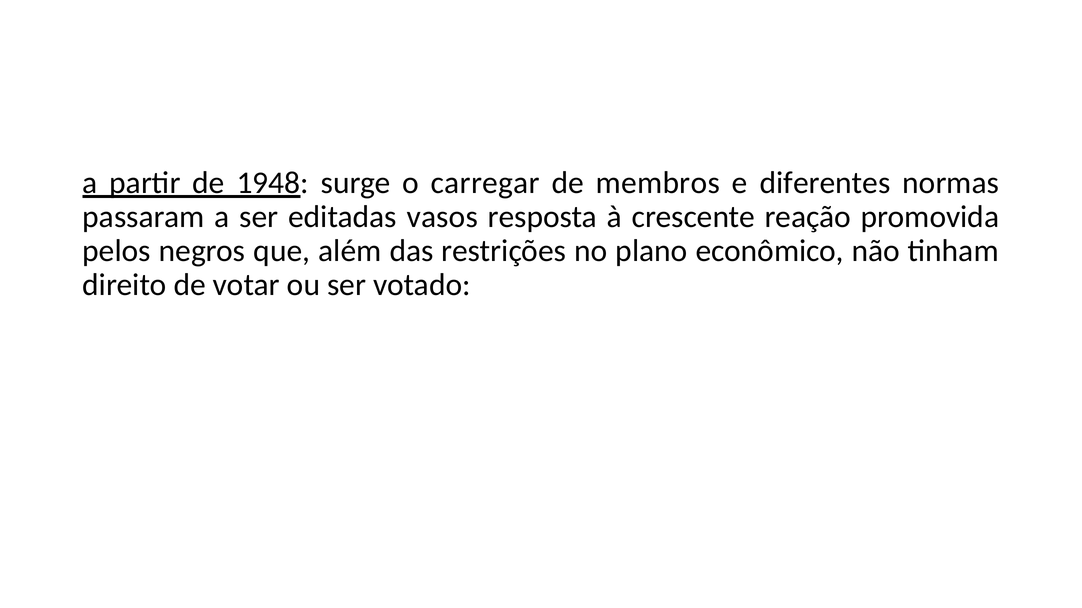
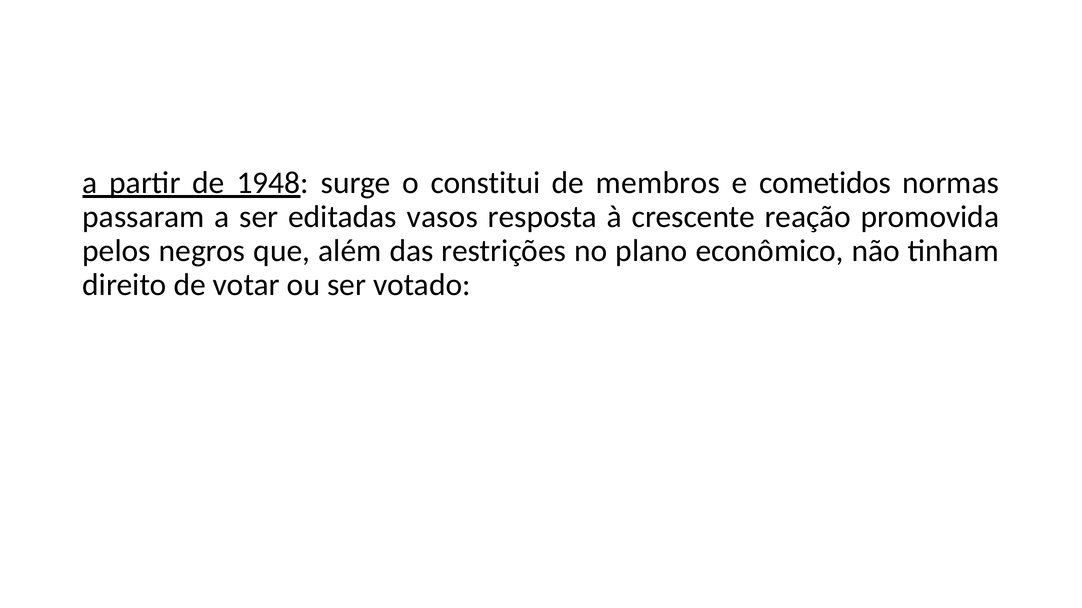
carregar: carregar -> constitui (485, 183)
diferentes: diferentes -> cometidos (825, 183)
